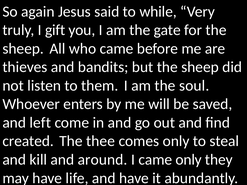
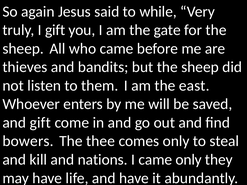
soul: soul -> east (194, 86)
and left: left -> gift (40, 123)
created: created -> bowers (28, 141)
around: around -> nations (103, 160)
